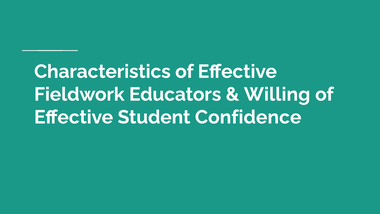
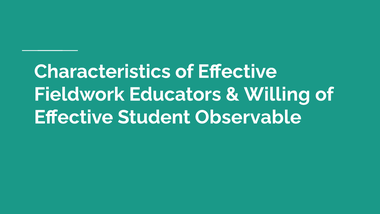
Confidence: Confidence -> Observable (248, 117)
